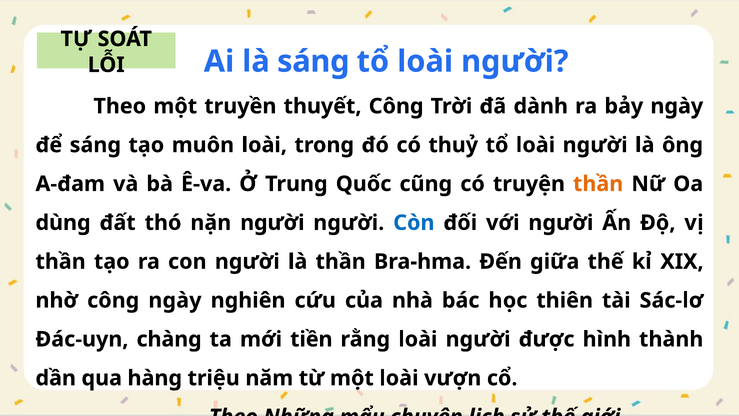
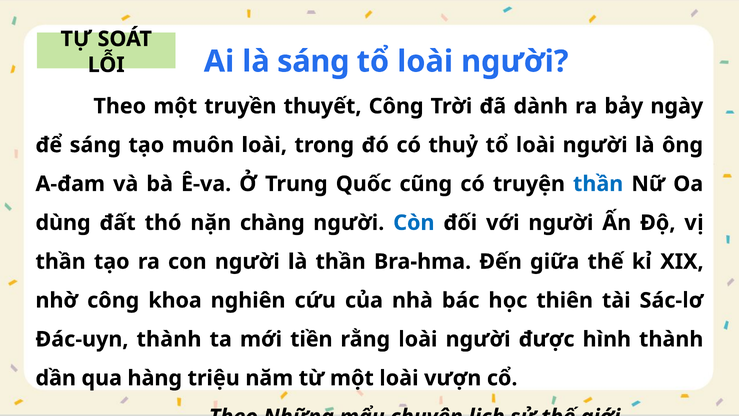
thần colour: orange -> blue (598, 184)
nặn người: người -> chàng (272, 223)
công ngày: ngày -> khoa (175, 300)
chàng: chàng -> thành (169, 339)
